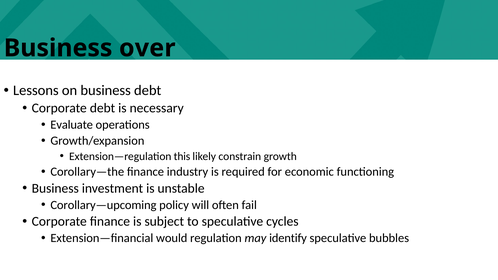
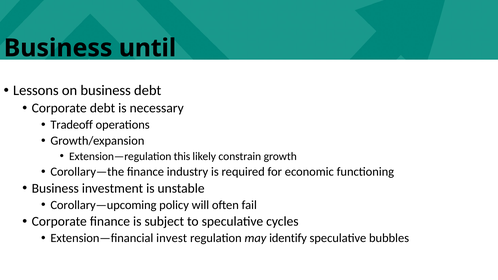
over: over -> until (147, 48)
Evaluate: Evaluate -> Tradeoff (72, 125)
would: would -> invest (172, 238)
